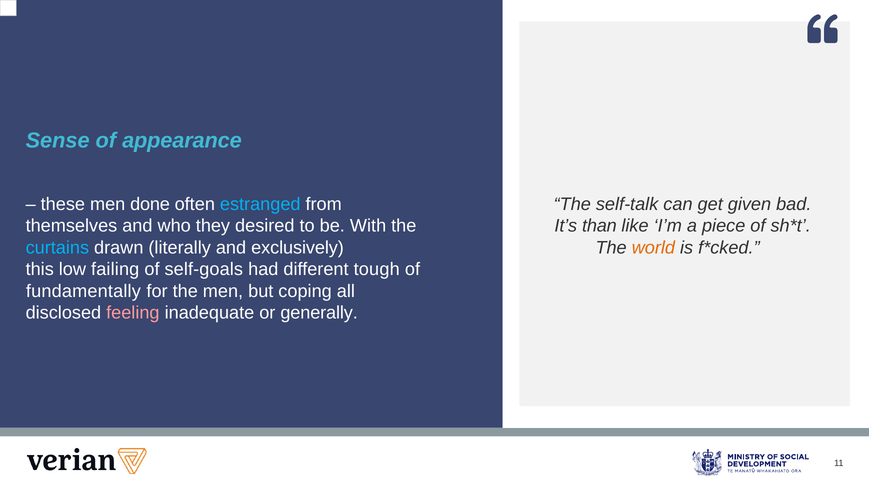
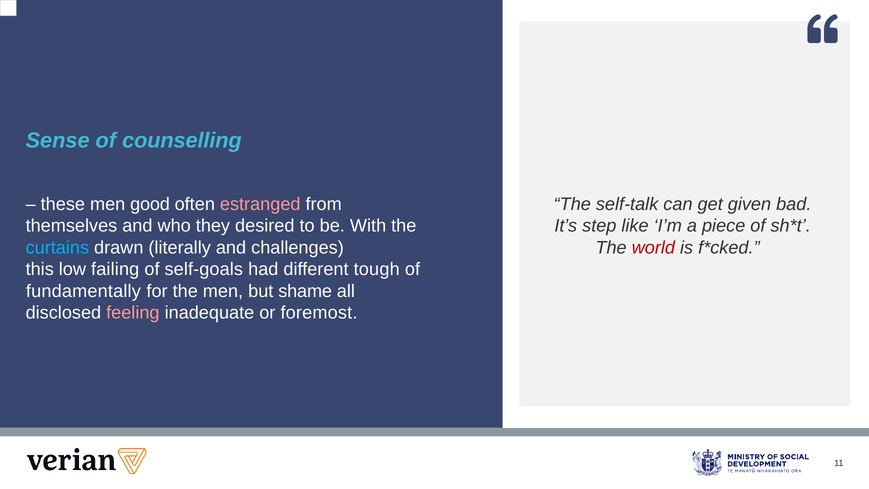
appearance: appearance -> counselling (182, 141)
done: done -> good (150, 204)
estranged colour: light blue -> pink (260, 204)
than: than -> step (599, 226)
world colour: orange -> red (653, 248)
exclusively: exclusively -> challenges (297, 248)
coping: coping -> shame (305, 291)
generally: generally -> foremost (319, 313)
